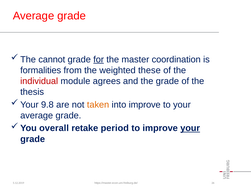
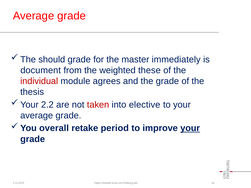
cannot: cannot -> should (52, 59)
for underline: present -> none (99, 59)
coordination: coordination -> immediately (176, 59)
formalities: formalities -> document (41, 70)
9.8: 9.8 -> 2.2 (47, 105)
taken colour: orange -> red (98, 105)
into improve: improve -> elective (145, 105)
